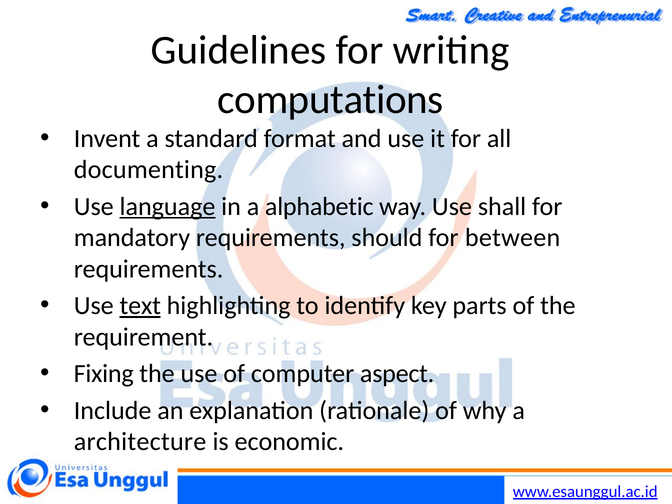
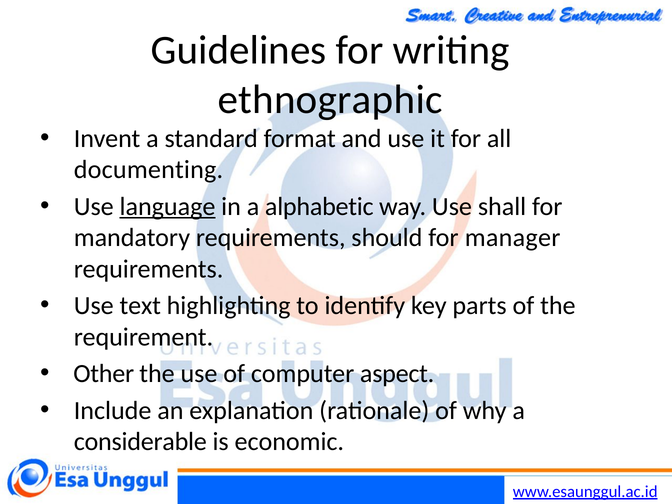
computations: computations -> ethnographic (330, 100)
between: between -> manager (513, 238)
text underline: present -> none (140, 306)
Fixing: Fixing -> Other (104, 374)
architecture: architecture -> considerable (140, 442)
